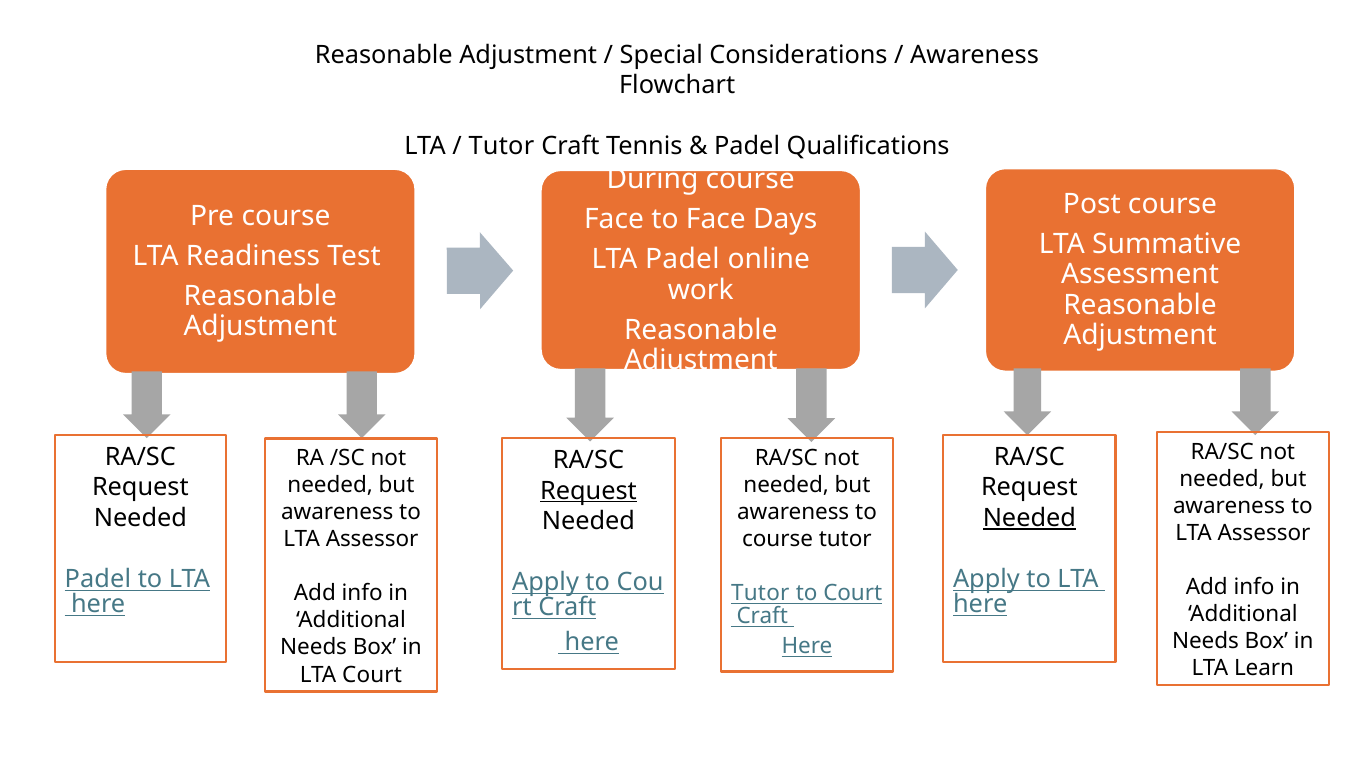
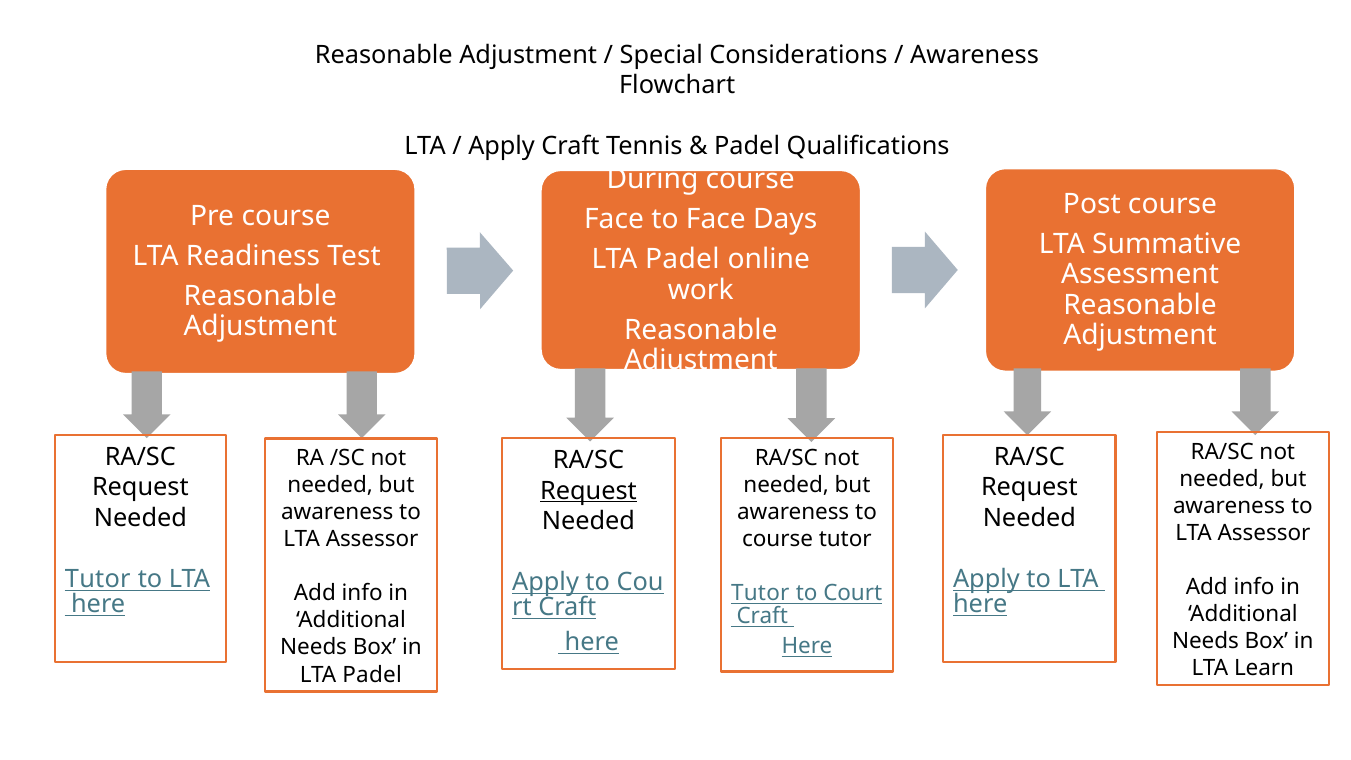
Tutor: Tutor -> Apply (502, 146)
Needed underline: present -> none (1029, 518)
Padel: Padel -> Tutor (98, 579)
Court: Court -> Padel (372, 675)
